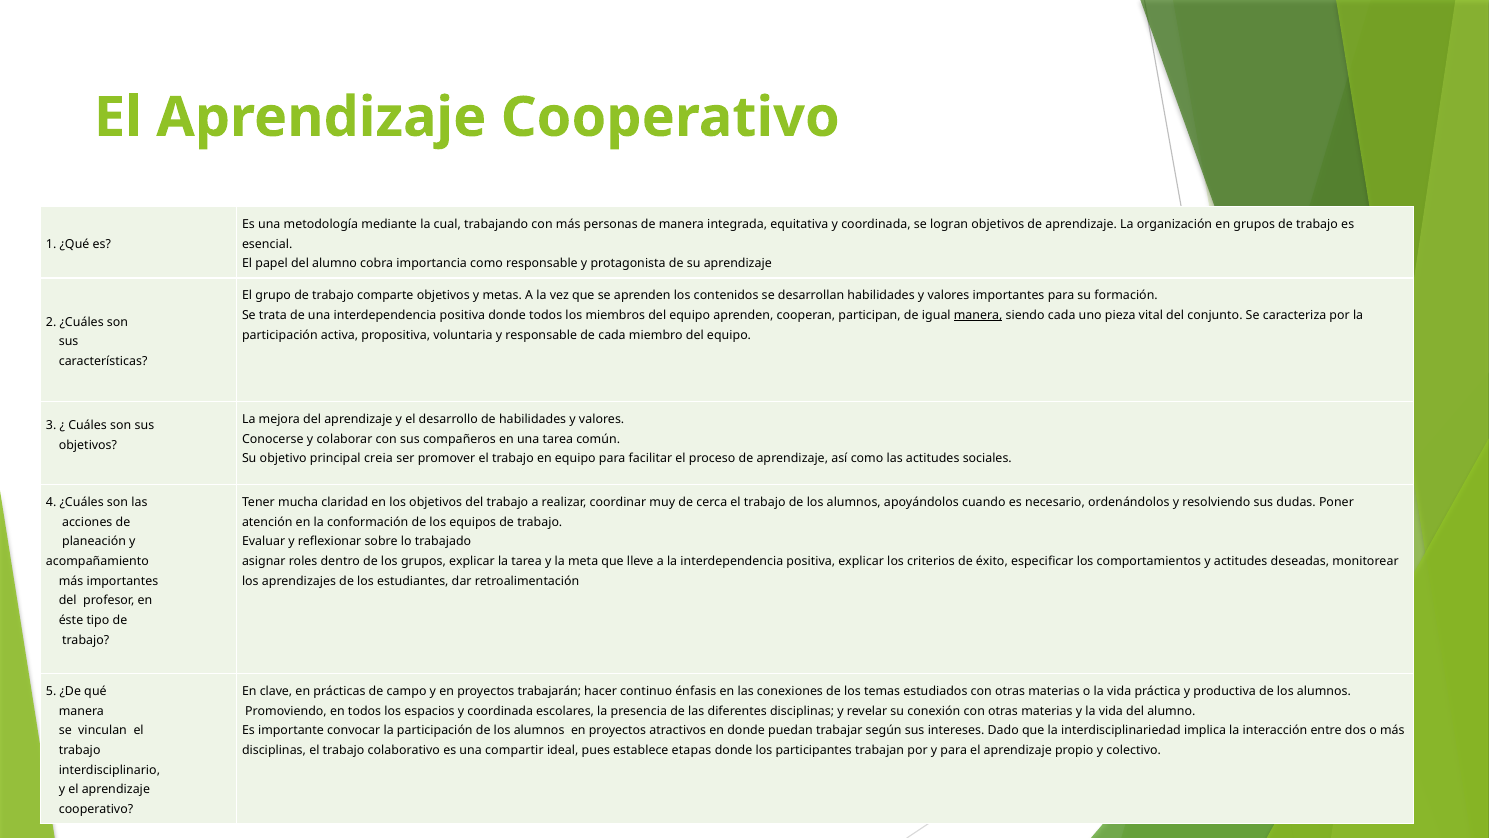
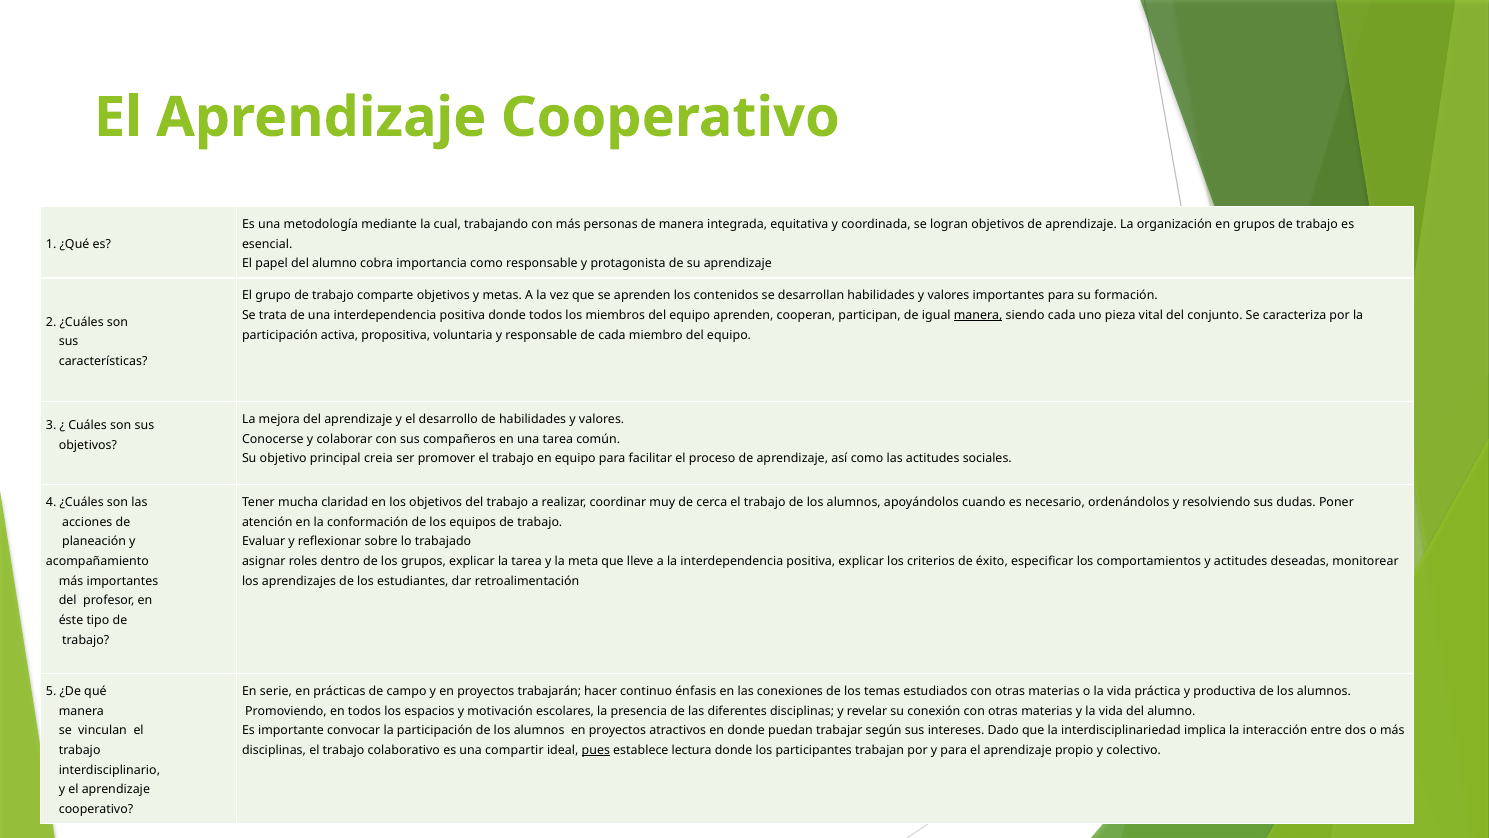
clave: clave -> serie (276, 691)
espacios y coordinada: coordinada -> motivación (500, 711)
pues underline: none -> present (596, 750)
etapas: etapas -> lectura (692, 750)
